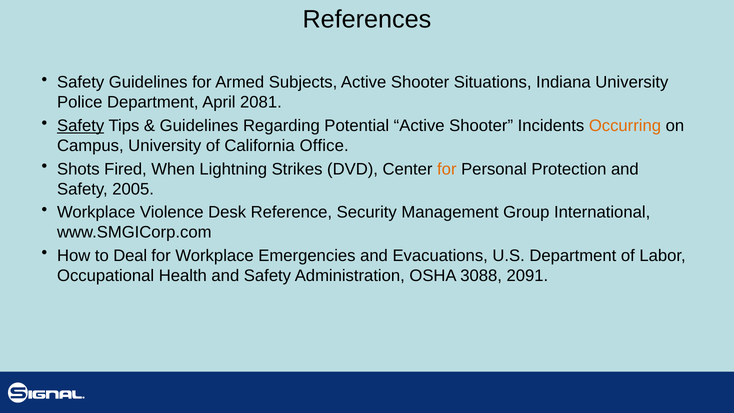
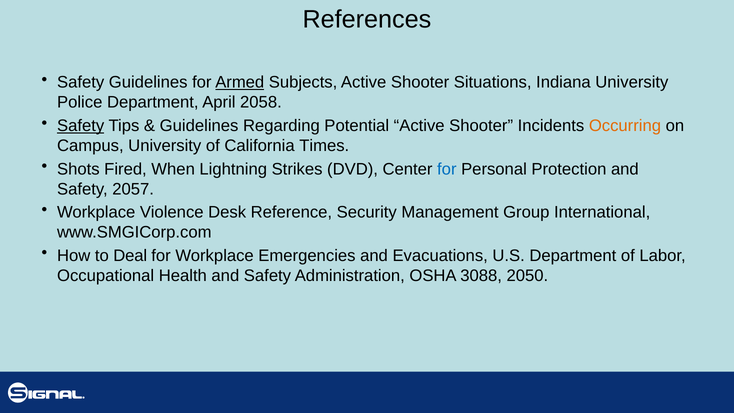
Armed underline: none -> present (240, 82)
2081: 2081 -> 2058 (261, 102)
Office: Office -> Times (324, 146)
for colour: orange -> blue (447, 169)
2005: 2005 -> 2057 (133, 189)
2091: 2091 -> 2050 (527, 275)
